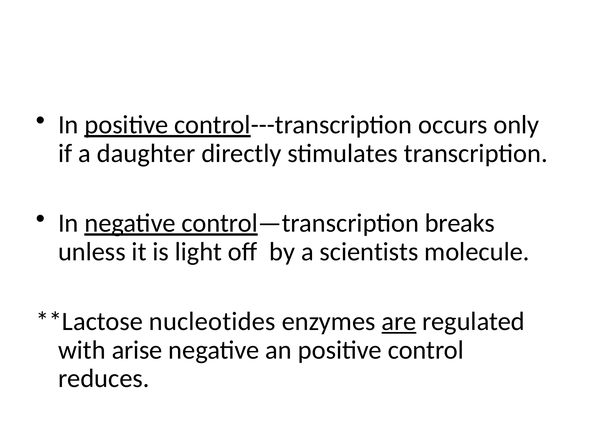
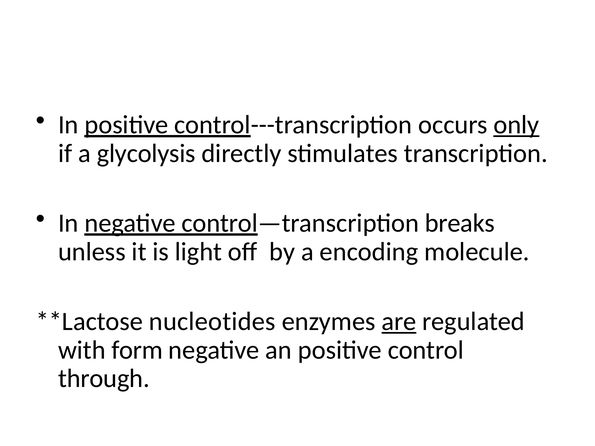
only underline: none -> present (516, 125)
daughter: daughter -> glycolysis (146, 153)
scientists: scientists -> encoding (369, 252)
arise: arise -> form (137, 350)
reduces: reduces -> through (104, 379)
